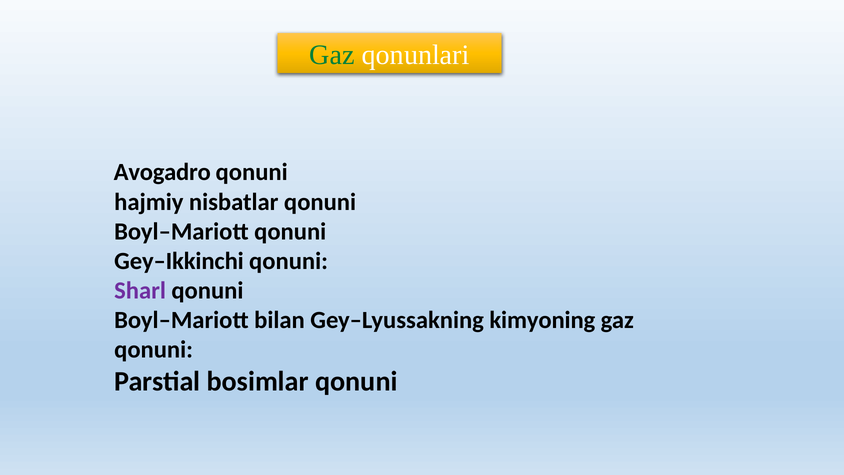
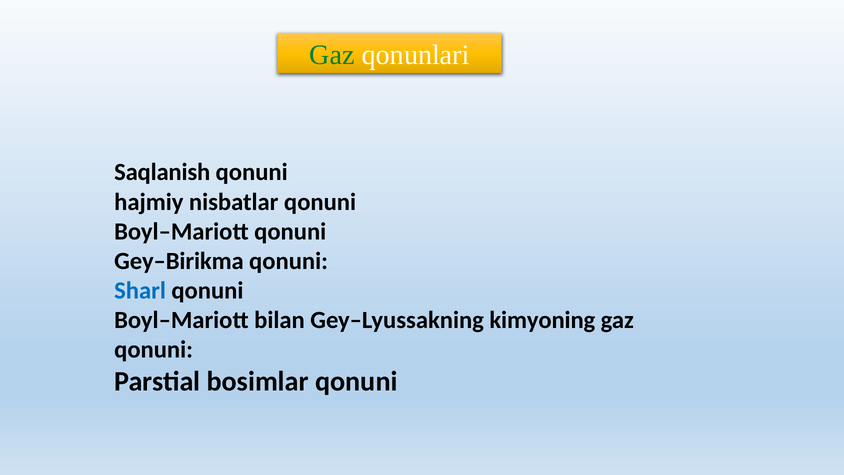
Avogadro: Avogadro -> Saqlanish (162, 172)
Gey–Ikkinchi: Gey–Ikkinchi -> Gey–Birikma (179, 261)
Sharl colour: purple -> blue (140, 290)
